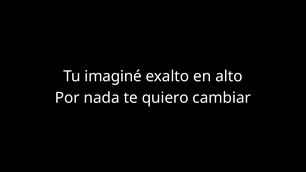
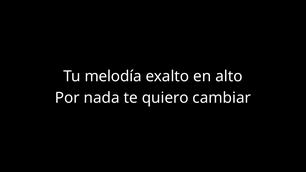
imaginé: imaginé -> melodía (113, 76)
